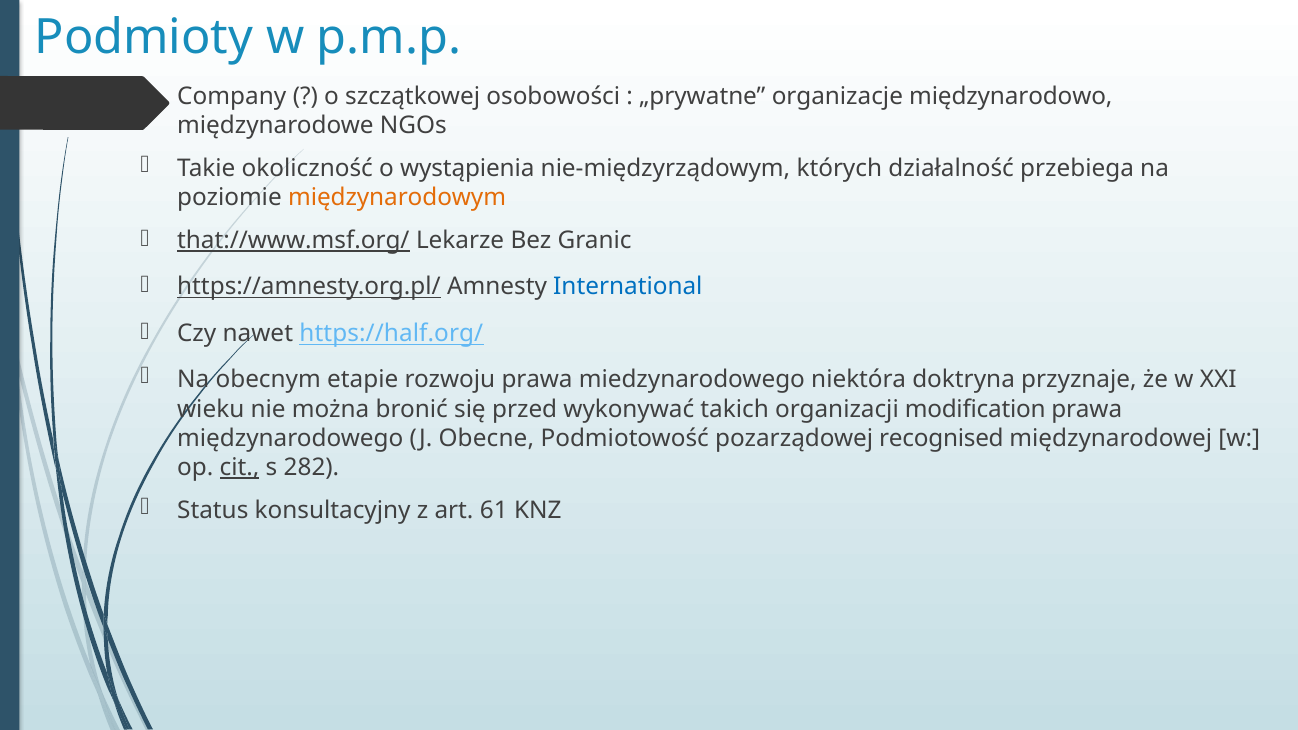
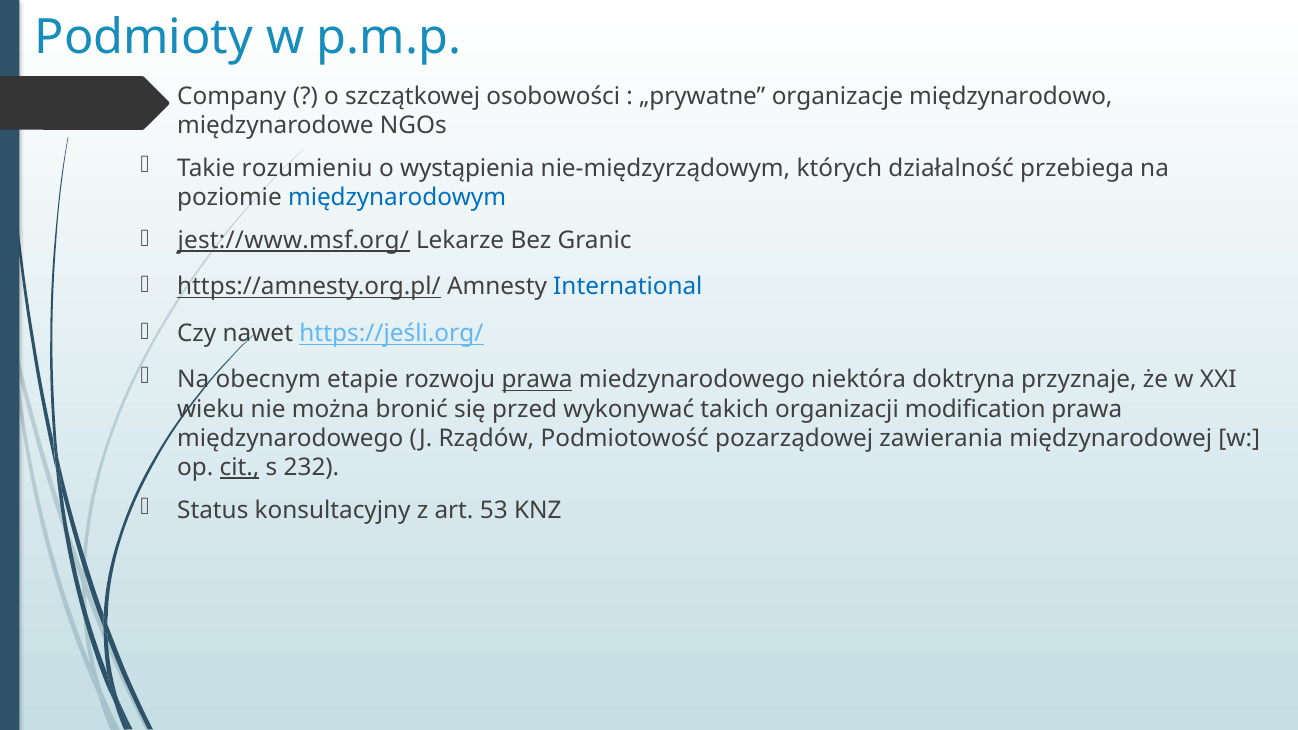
okoliczność: okoliczność -> rozumieniu (307, 168)
międzynarodowym colour: orange -> blue (397, 197)
that://www.msf.org/: that://www.msf.org/ -> jest://www.msf.org/ (293, 240)
https://half.org/: https://half.org/ -> https://jeśli.org/ (391, 333)
prawa underline: none -> present (537, 380)
Obecne: Obecne -> Rządów (486, 438)
recognised: recognised -> zawierania (941, 438)
282: 282 -> 232 (311, 468)
61: 61 -> 53 (494, 510)
